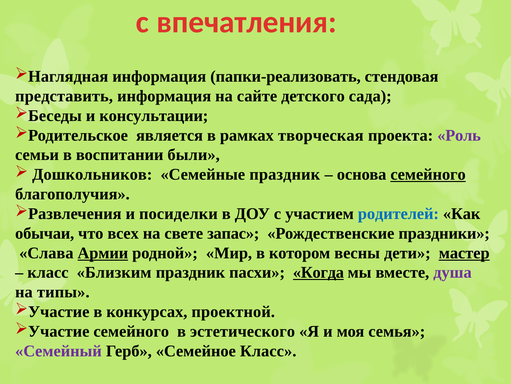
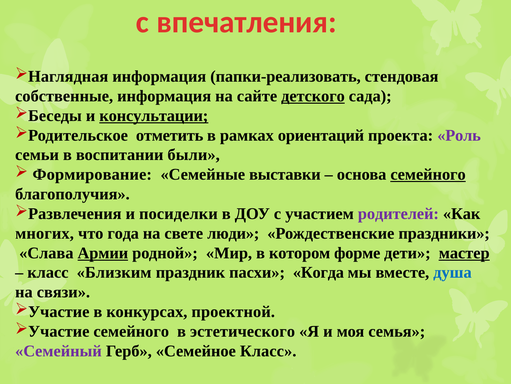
представить: представить -> собственные (64, 96)
детского underline: none -> present (313, 96)
консультации underline: none -> present (154, 115)
является: является -> отметить (170, 135)
творческая: творческая -> ориентаций (321, 135)
Дошкольников: Дошкольников -> Формирование (92, 174)
Семейные праздник: праздник -> выставки (285, 174)
родителей colour: blue -> purple (398, 213)
обычаи: обычаи -> многих (45, 233)
всех: всех -> года (123, 233)
запас: запас -> люди (233, 233)
весны: весны -> форме (357, 252)
Когда underline: present -> none (318, 272)
душа colour: purple -> blue (452, 272)
типы: типы -> связи (63, 292)
